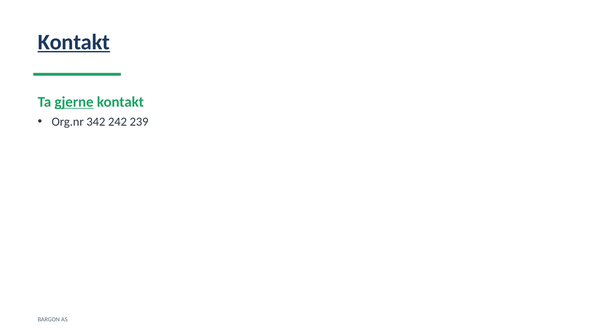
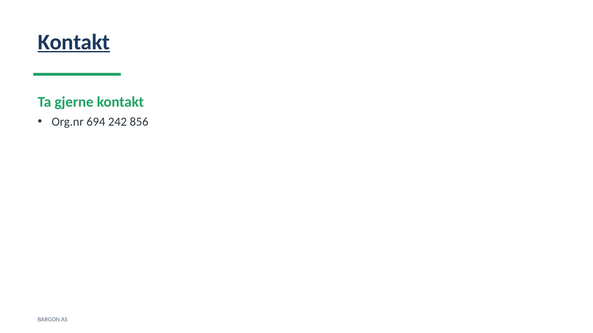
gjerne underline: present -> none (74, 102)
342: 342 -> 694 (96, 122)
239: 239 -> 856 (139, 122)
